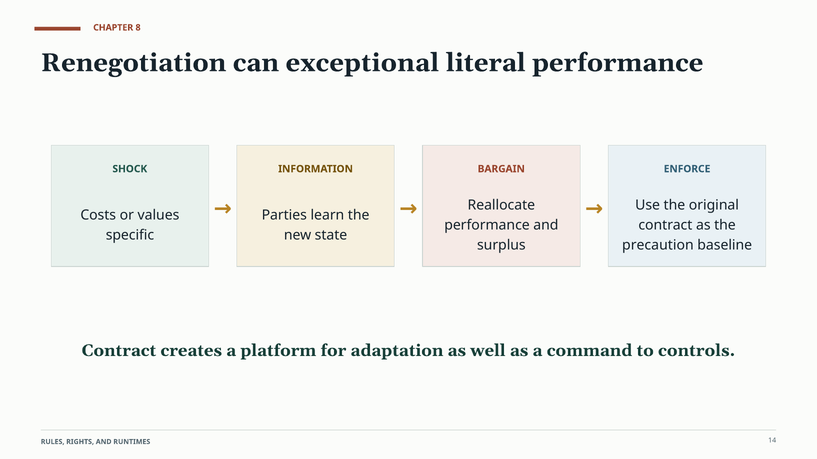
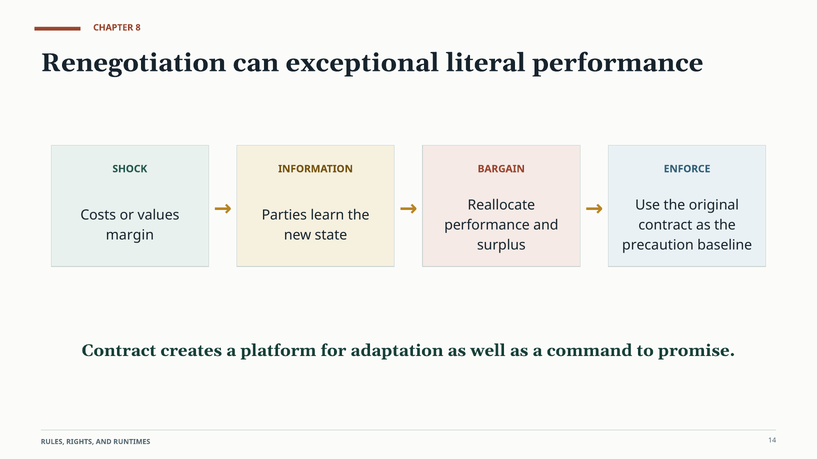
specific: specific -> margin (130, 235)
controls: controls -> promise (697, 351)
